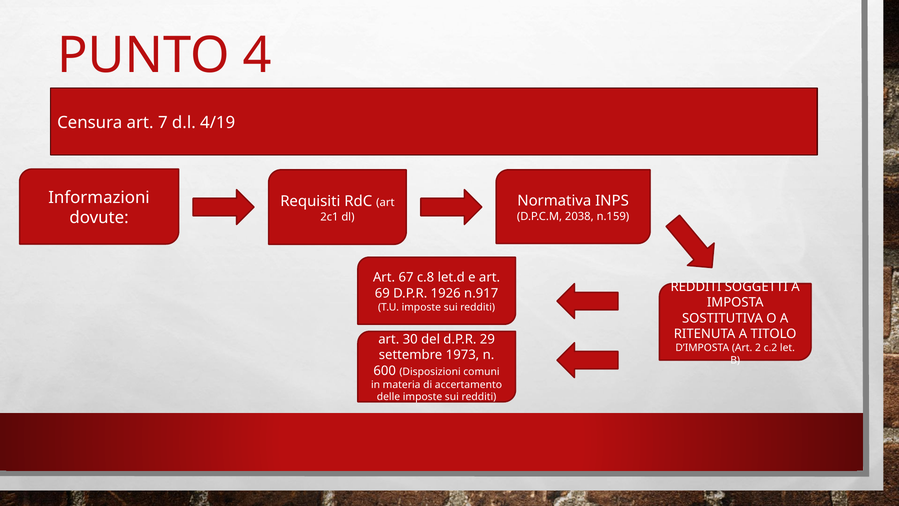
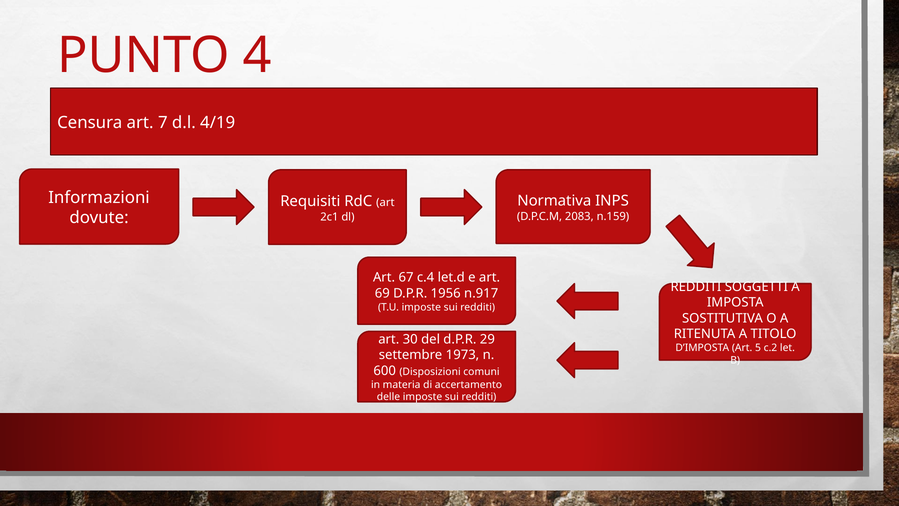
2038: 2038 -> 2083 (579, 216)
c.8: c.8 -> c.4 (426, 277)
1926: 1926 -> 1956 (446, 293)
2: 2 -> 5 (758, 348)
